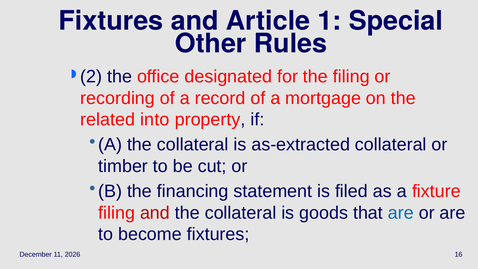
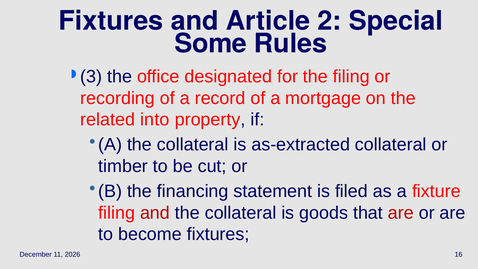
1: 1 -> 2 (330, 21)
Other: Other -> Some (211, 44)
2: 2 -> 3 (91, 77)
are colour: blue -> red (401, 213)
